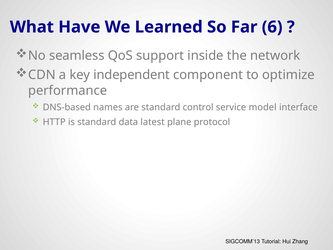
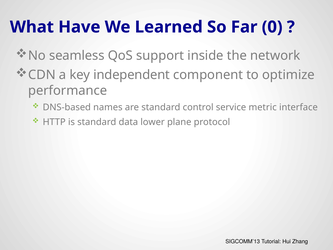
6: 6 -> 0 (272, 27)
model: model -> metric (263, 107)
latest: latest -> lower (153, 122)
